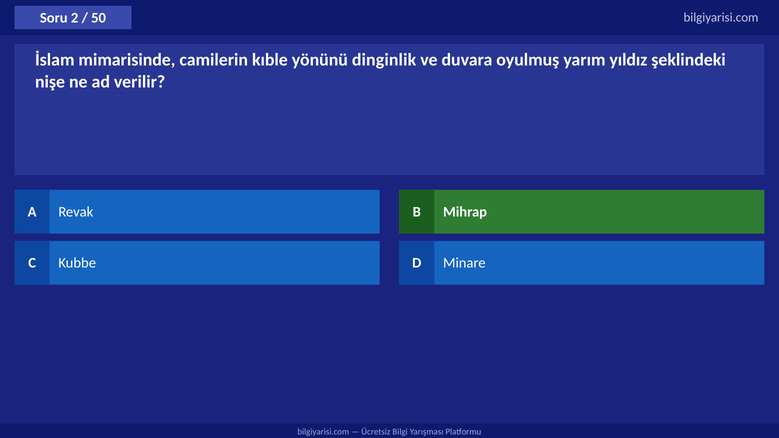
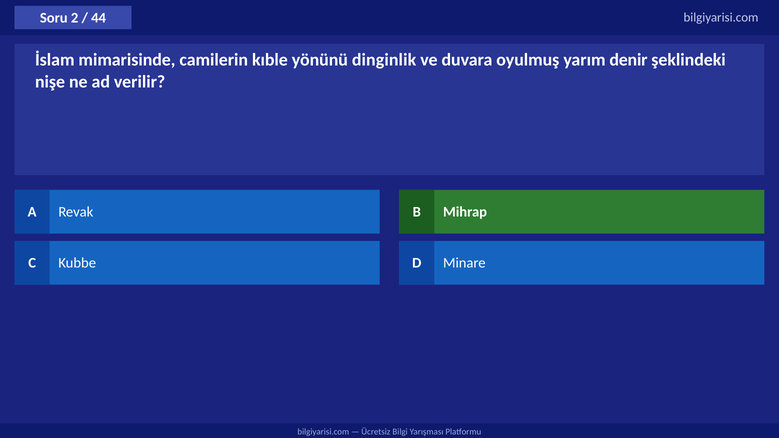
50: 50 -> 44 (99, 18)
yıldız: yıldız -> denir (628, 60)
